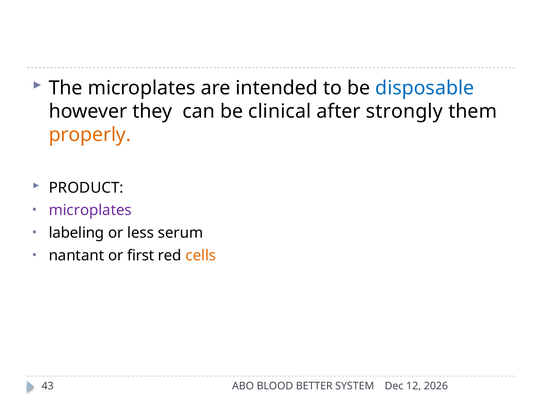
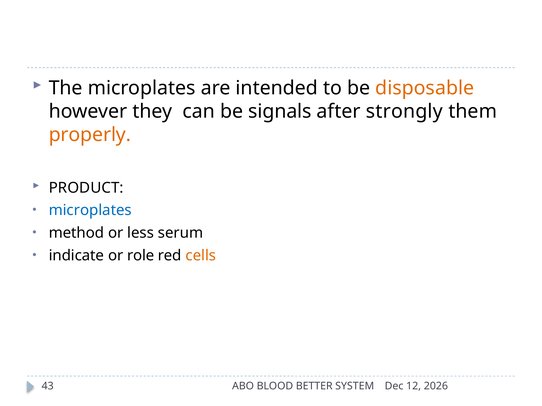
disposable colour: blue -> orange (425, 88)
clinical: clinical -> signals (280, 112)
microplates colour: purple -> blue (90, 211)
labeling: labeling -> method (76, 233)
nantant: nantant -> indicate (76, 256)
first: first -> role (141, 256)
